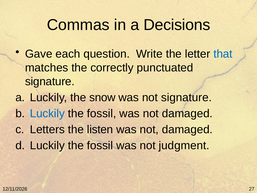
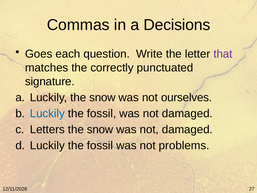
Gave: Gave -> Goes (39, 54)
that colour: blue -> purple (223, 54)
not signature: signature -> ourselves (187, 97)
listen: listen -> snow (100, 129)
judgment: judgment -> problems (184, 145)
